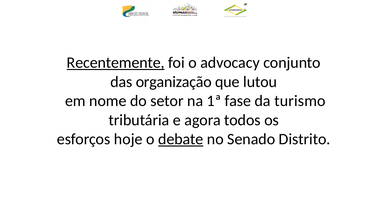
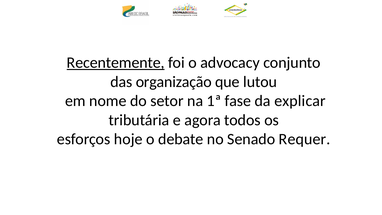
turismo: turismo -> explicar (300, 101)
debate underline: present -> none (181, 139)
Distrito: Distrito -> Requer (305, 139)
